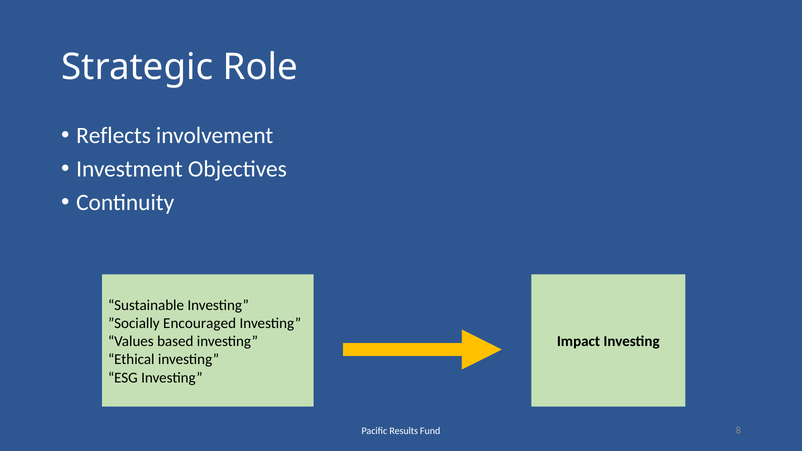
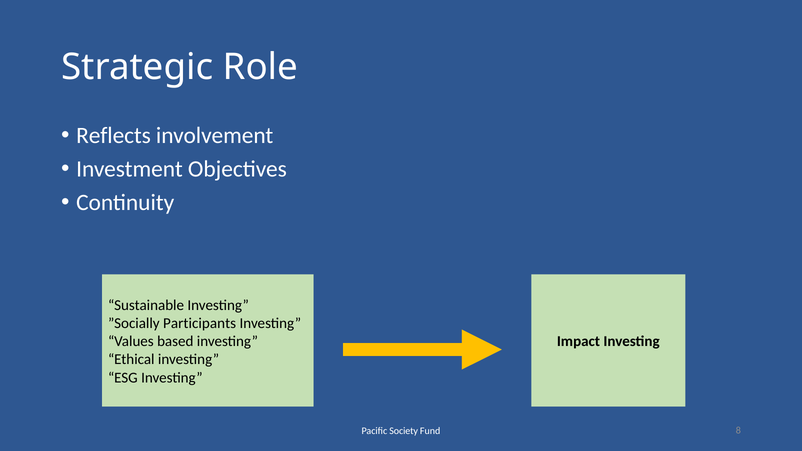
Encouraged: Encouraged -> Participants (200, 324)
Results: Results -> Society (404, 431)
